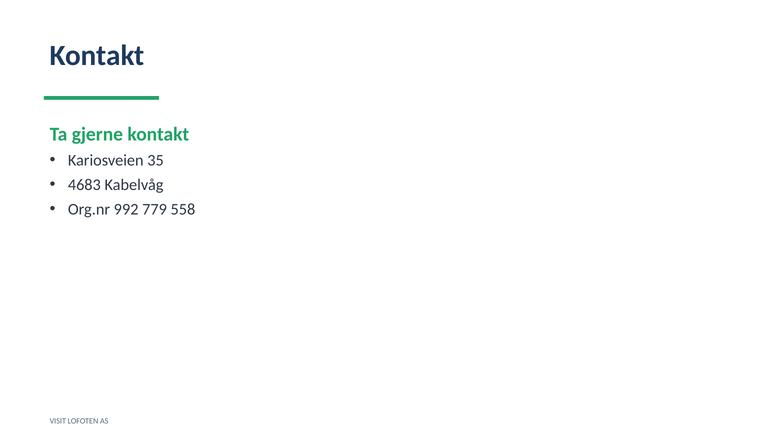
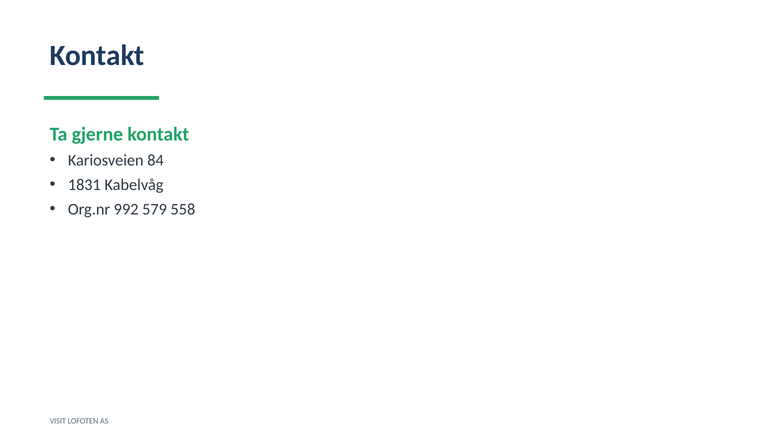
35: 35 -> 84 (156, 160)
4683: 4683 -> 1831 (84, 185)
779: 779 -> 579 (155, 209)
